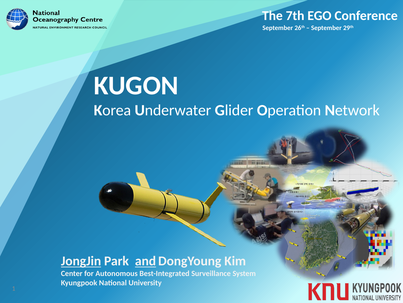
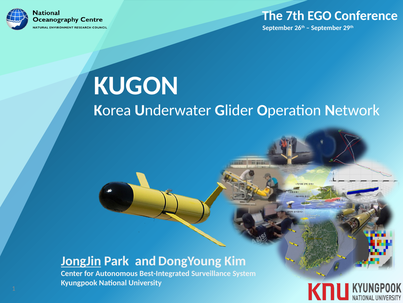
and underline: present -> none (146, 260)
